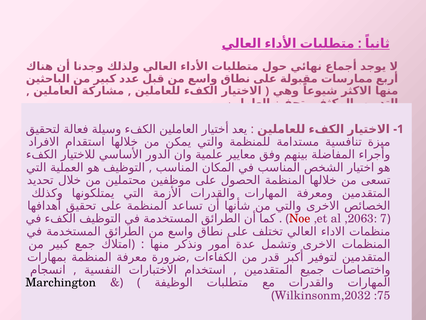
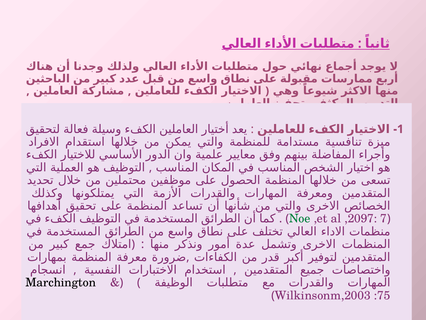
Noe colour: red -> green (300, 218)
,2063: ,2063 -> ,2097 (361, 218)
Wilkinsonm,2032: Wilkinsonm,2032 -> Wilkinsonm,2003 (323, 295)
